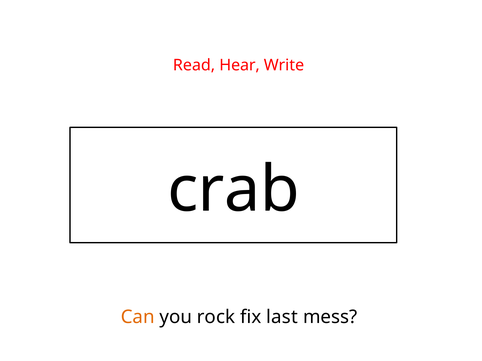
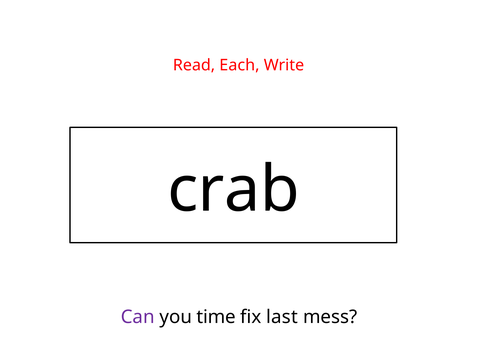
Hear: Hear -> Each (239, 65)
Can colour: orange -> purple (138, 317)
rock: rock -> time (216, 317)
